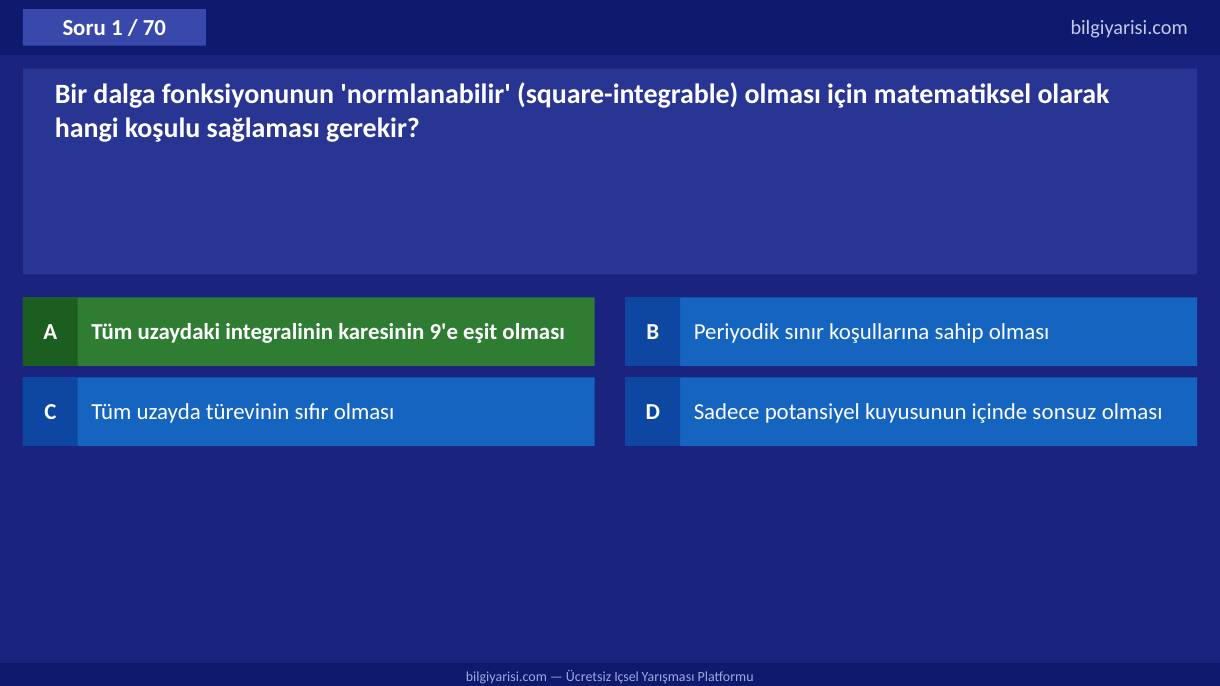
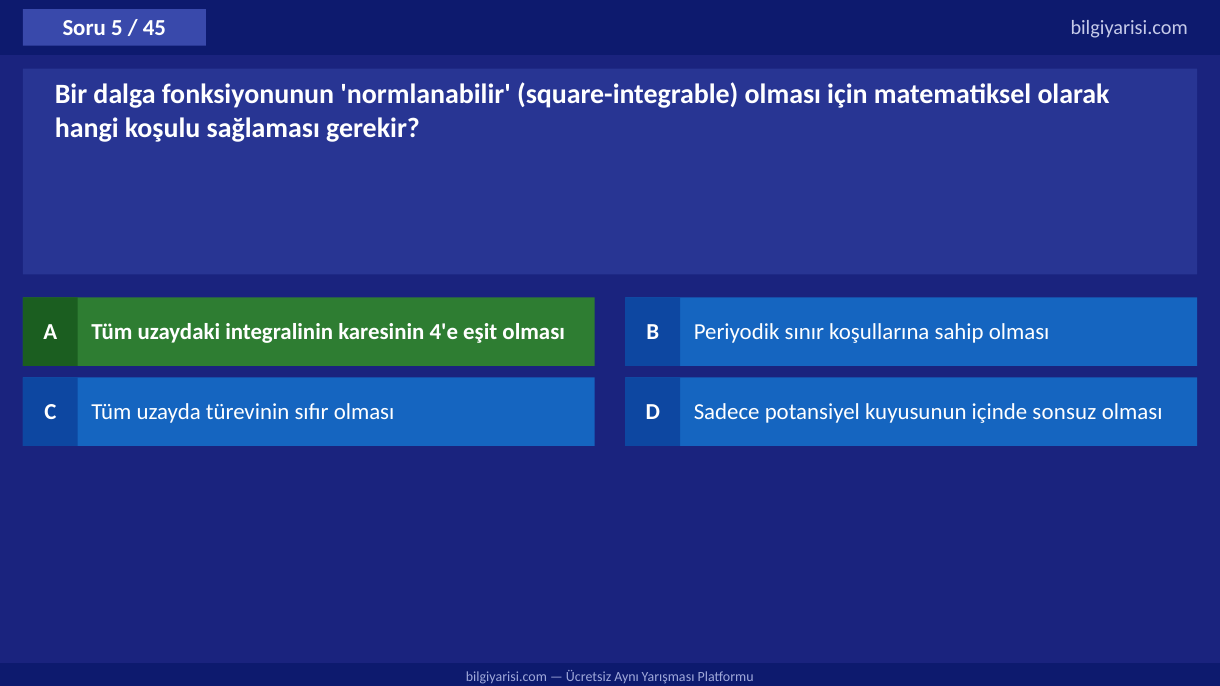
1: 1 -> 5 (117, 28)
70: 70 -> 45 (154, 28)
9'e: 9'e -> 4'e (444, 332)
Içsel: Içsel -> Aynı (627, 677)
